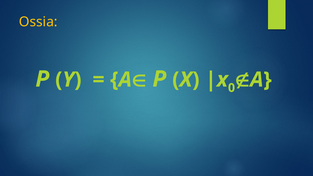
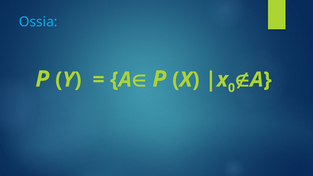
Ossia colour: yellow -> light blue (38, 22)
